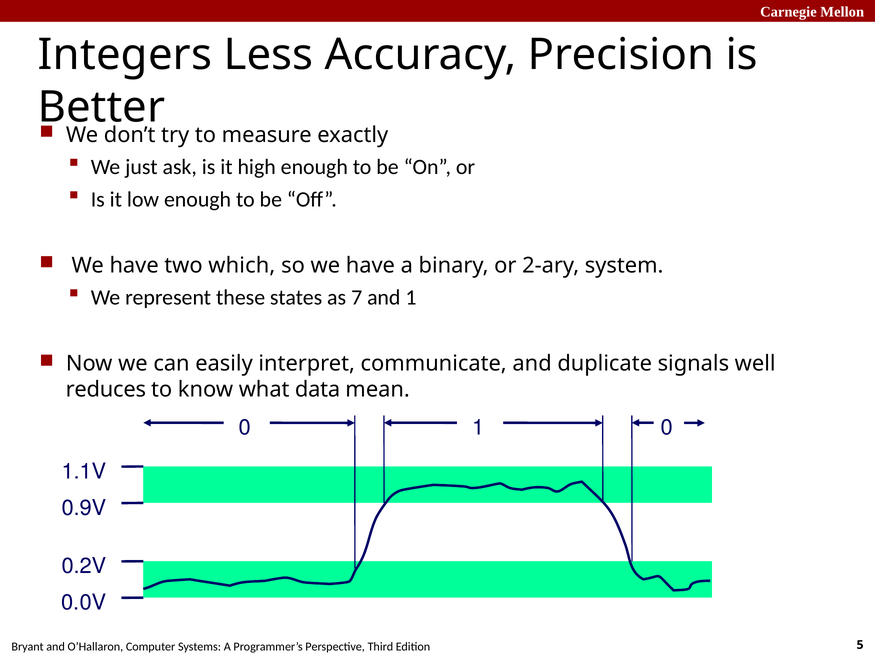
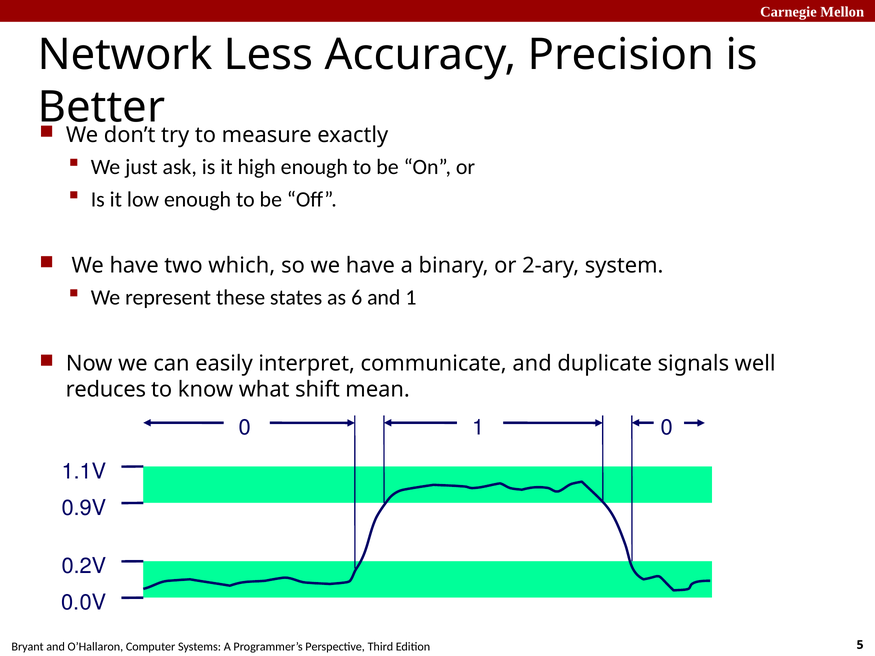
Integers: Integers -> Network (125, 55)
7: 7 -> 6 (357, 298)
data: data -> shift (318, 390)
